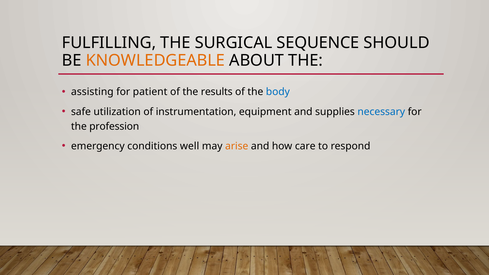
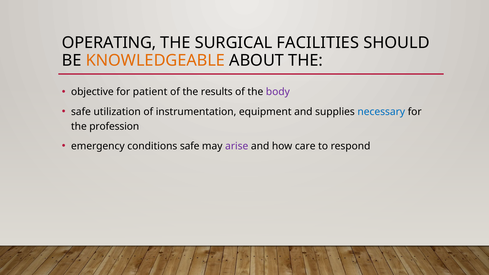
FULFILLING: FULFILLING -> OPERATING (109, 43)
SEQUENCE: SEQUENCE -> FACILITIES (318, 43)
assisting: assisting -> objective (92, 92)
body colour: blue -> purple (278, 92)
conditions well: well -> safe (190, 146)
arise colour: orange -> purple (237, 146)
